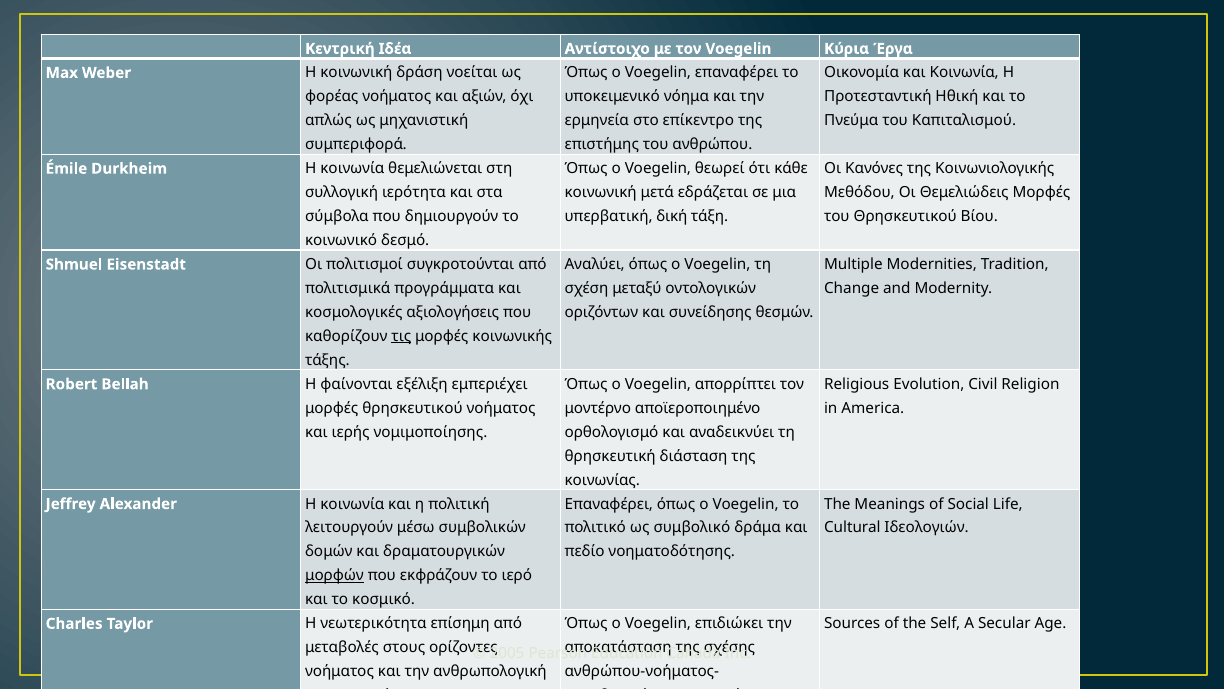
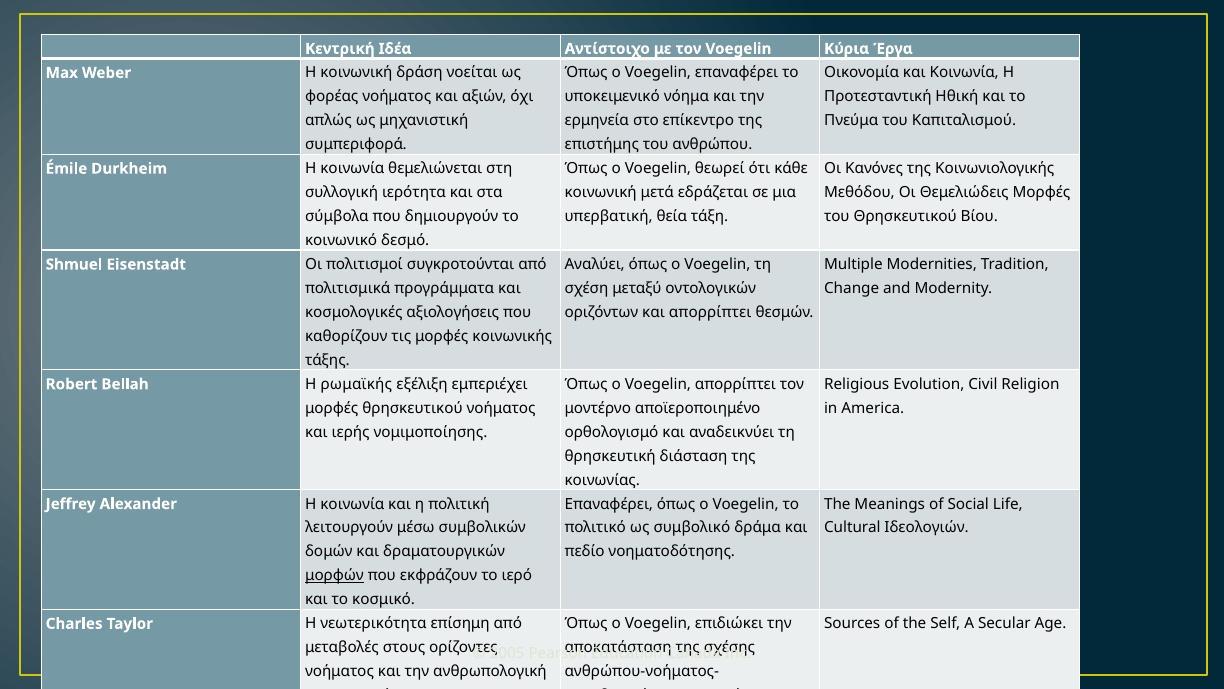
δική: δική -> θεία (672, 216)
και συνείδησης: συνείδησης -> απορρίπτει (710, 312)
τις underline: present -> none (401, 336)
φαίνονται: φαίνονται -> ρωμαϊκής (356, 384)
